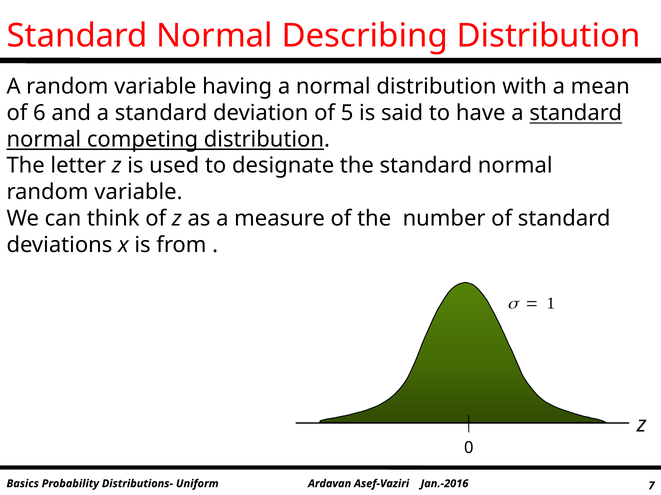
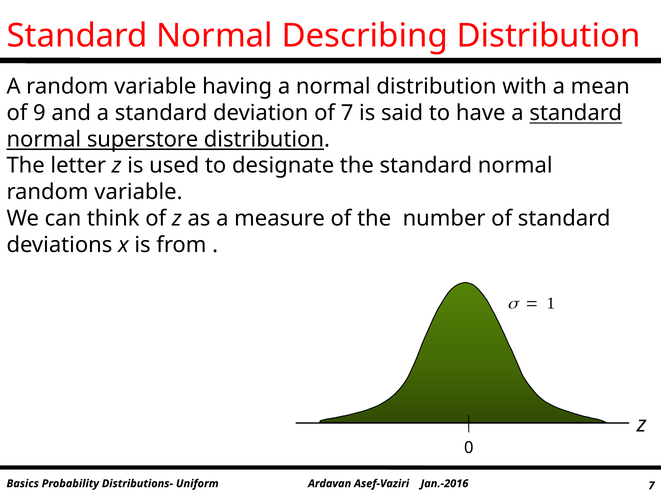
6: 6 -> 9 (39, 113)
of 5: 5 -> 7 (347, 113)
competing: competing -> superstore (143, 139)
